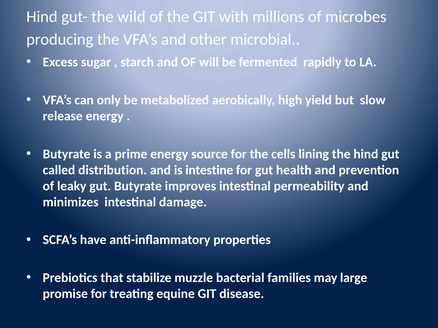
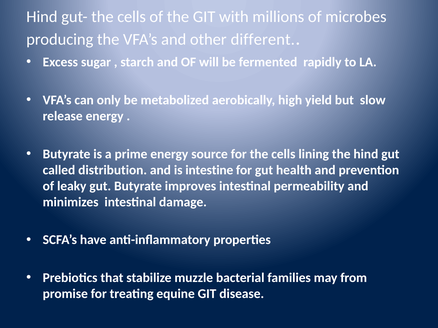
gut- the wild: wild -> cells (132, 17)
microbial: microbial -> different (263, 40)
large: large -> from (354, 278)
